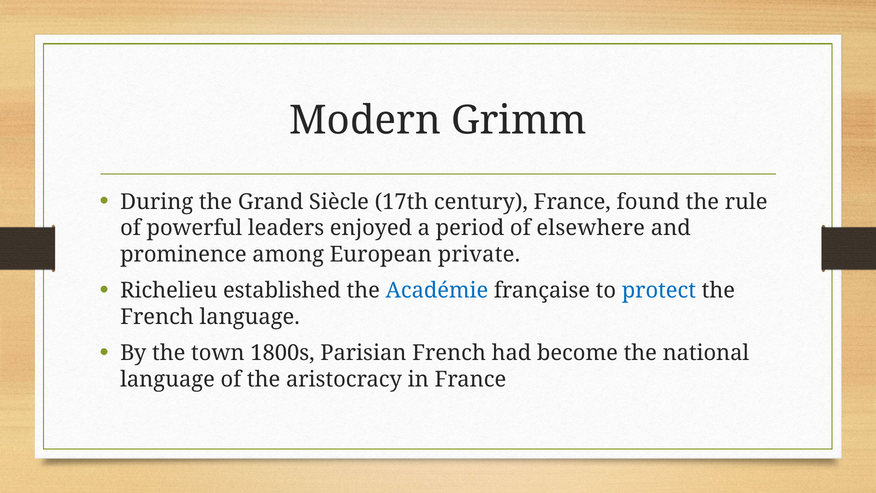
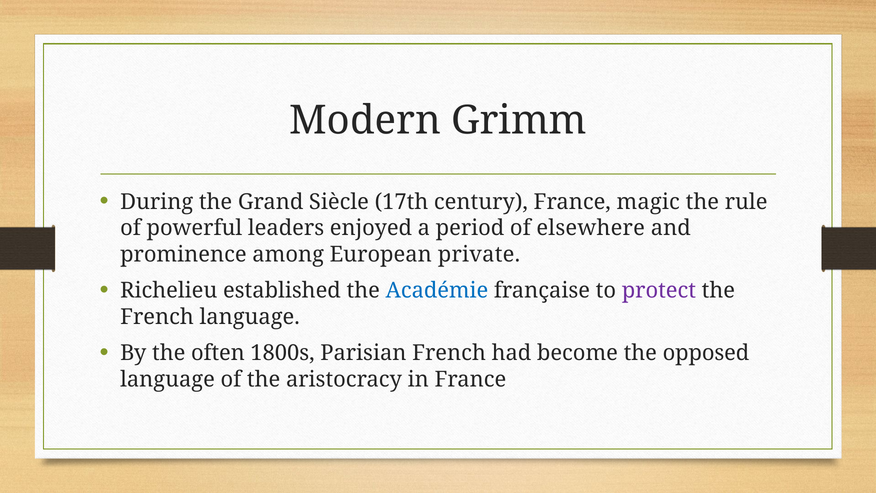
found: found -> magic (648, 202)
protect colour: blue -> purple (659, 290)
town: town -> often (218, 353)
national: national -> opposed (706, 353)
